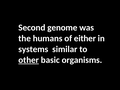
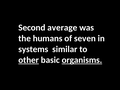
genome: genome -> average (62, 28)
either: either -> seven (85, 38)
organisms underline: none -> present (82, 60)
